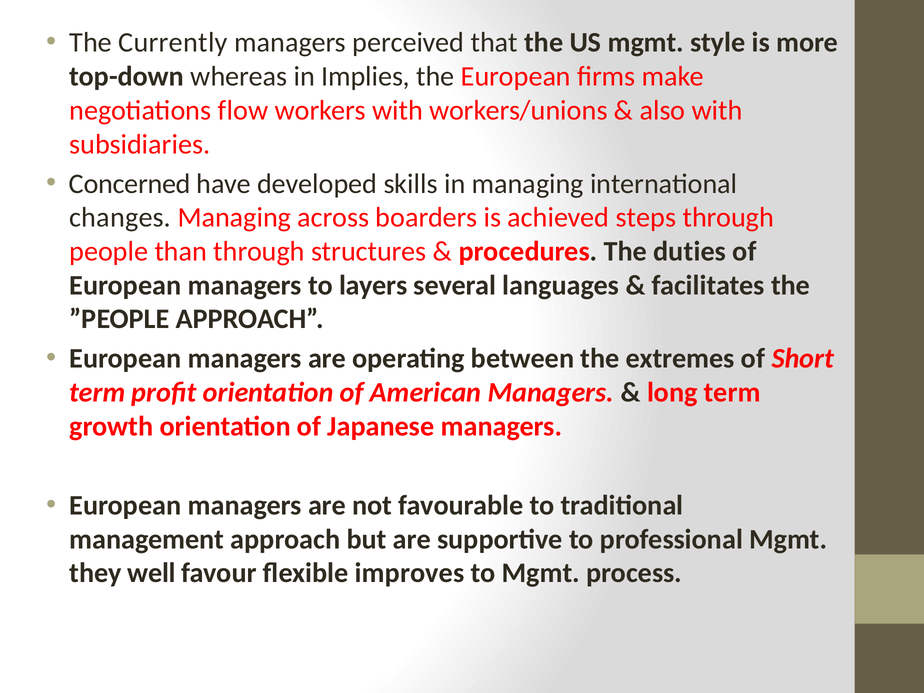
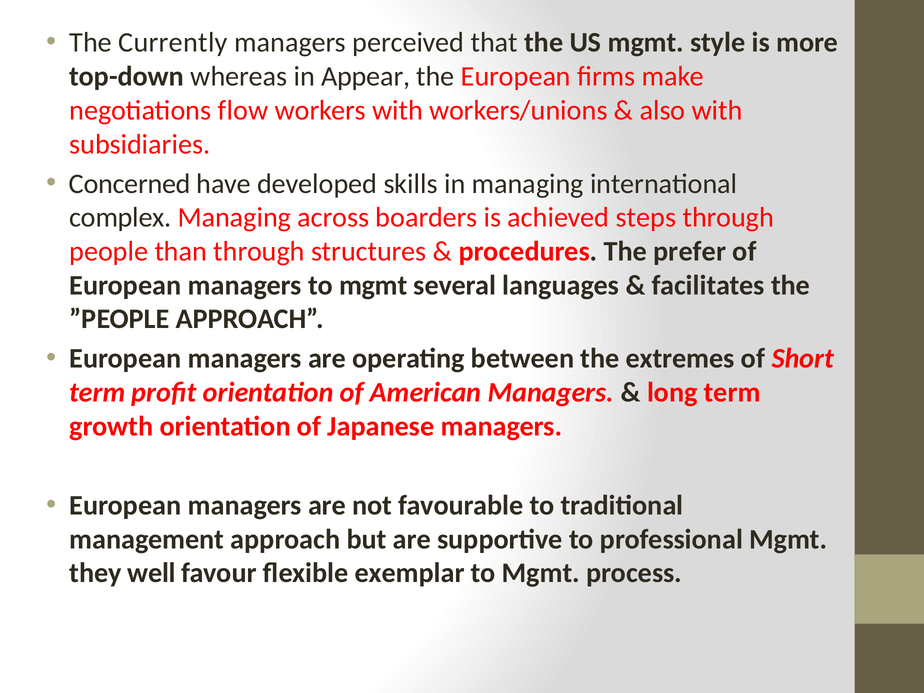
Implies: Implies -> Appear (366, 76)
changes: changes -> complex (120, 218)
duties: duties -> prefer (690, 251)
managers to layers: layers -> mgmt (373, 285)
improves: improves -> exemplar (410, 573)
